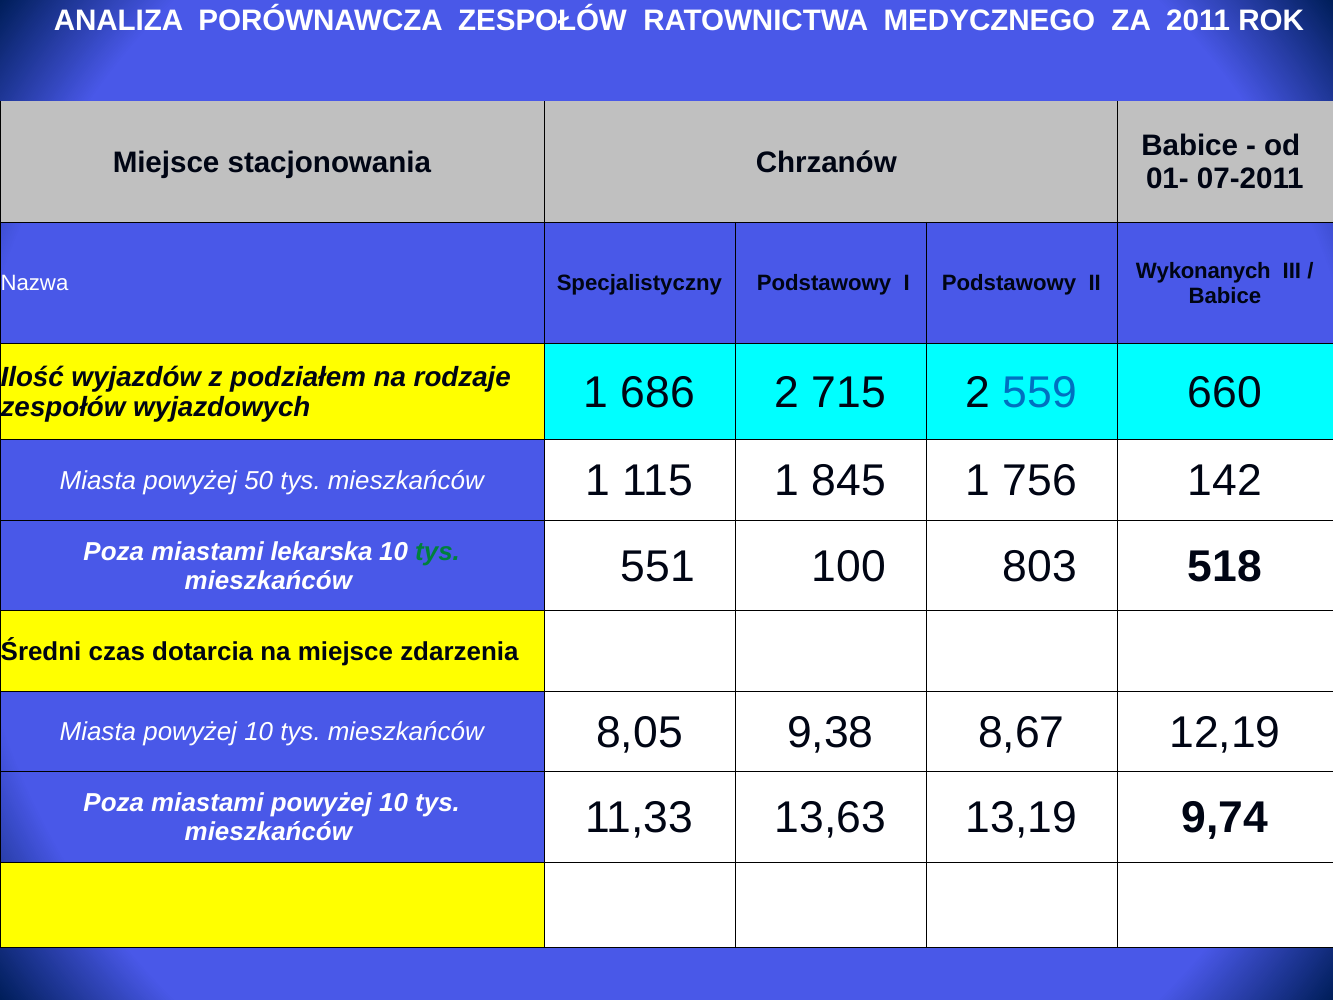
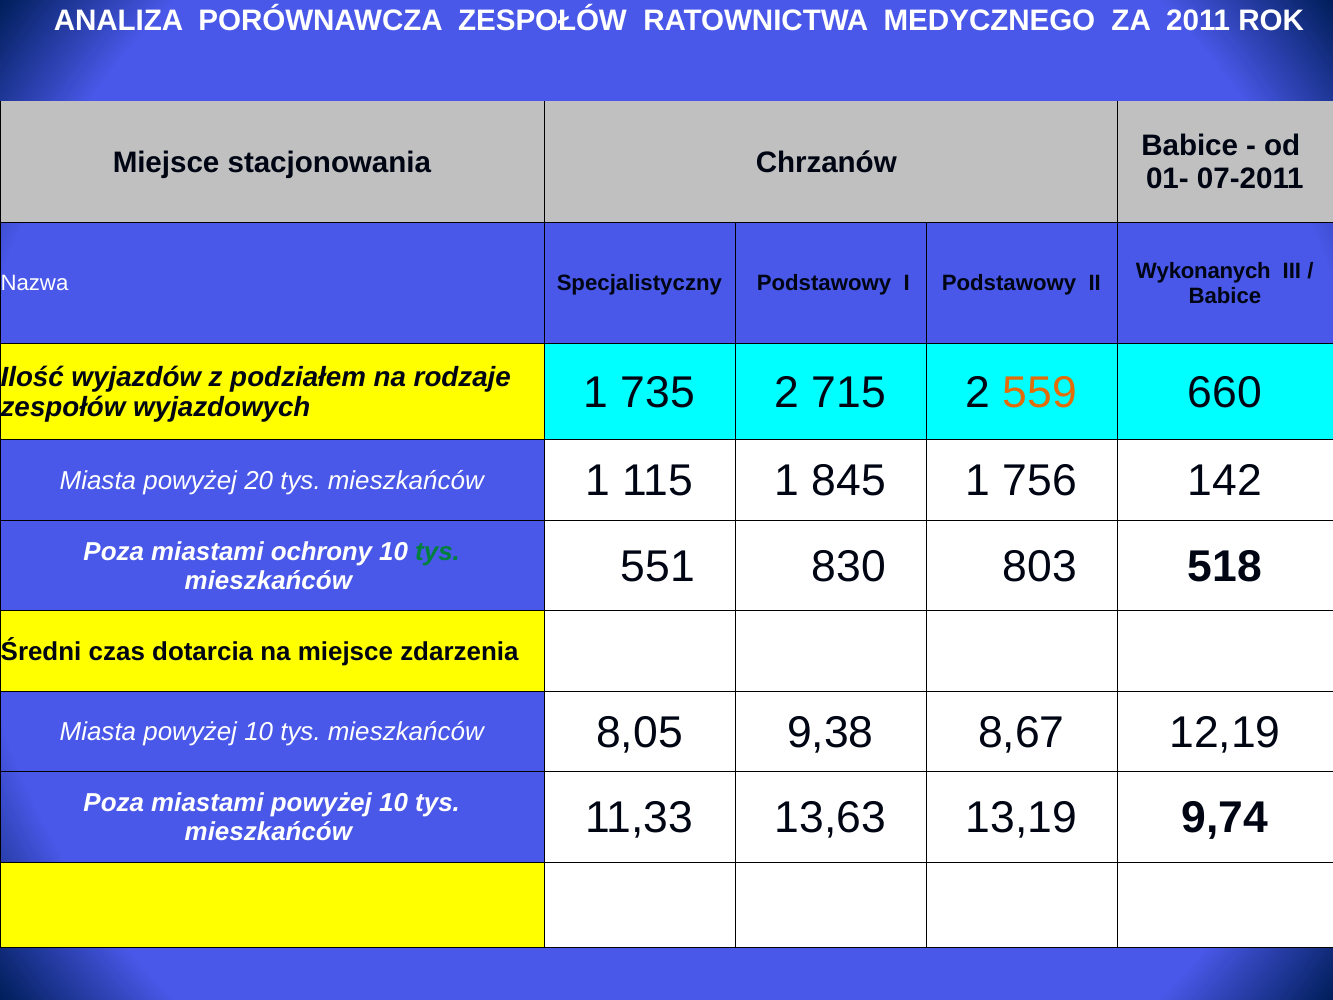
686: 686 -> 735 (658, 392)
559 colour: blue -> orange (1040, 392)
50: 50 -> 20 (259, 481)
lekarska: lekarska -> ochrony (321, 552)
100: 100 -> 830 (849, 566)
